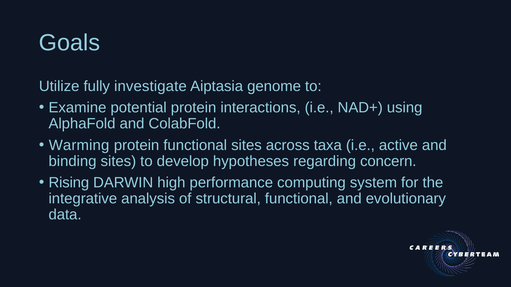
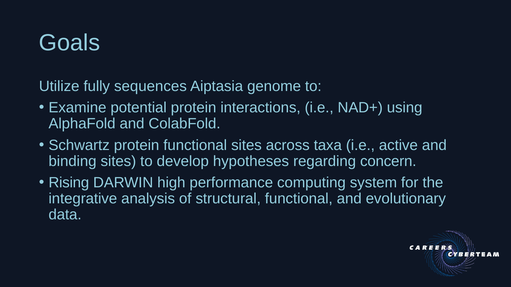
investigate: investigate -> sequences (150, 86)
Warming: Warming -> Schwartz (79, 145)
